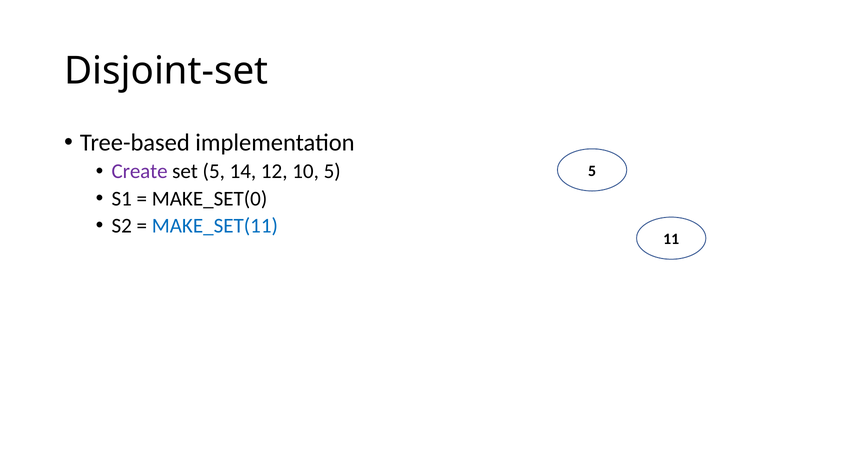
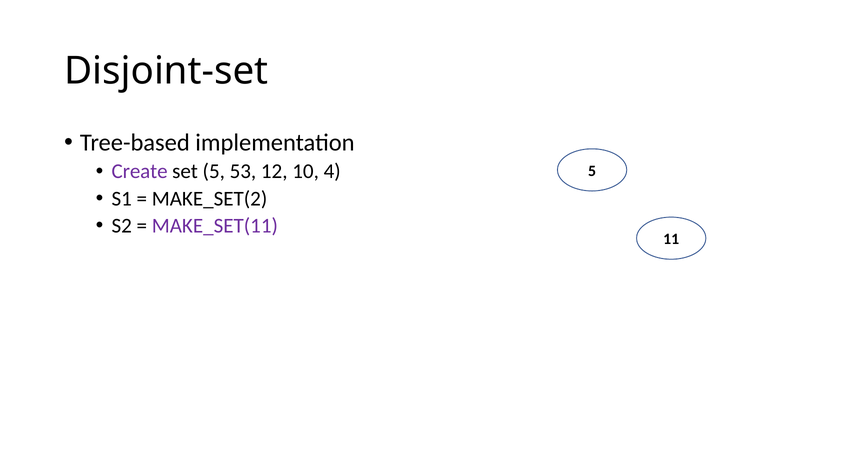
14: 14 -> 53 (243, 171)
10 5: 5 -> 4 (332, 171)
MAKE_SET(0: MAKE_SET(0 -> MAKE_SET(2 (210, 198)
MAKE_SET(11 colour: blue -> purple (215, 226)
